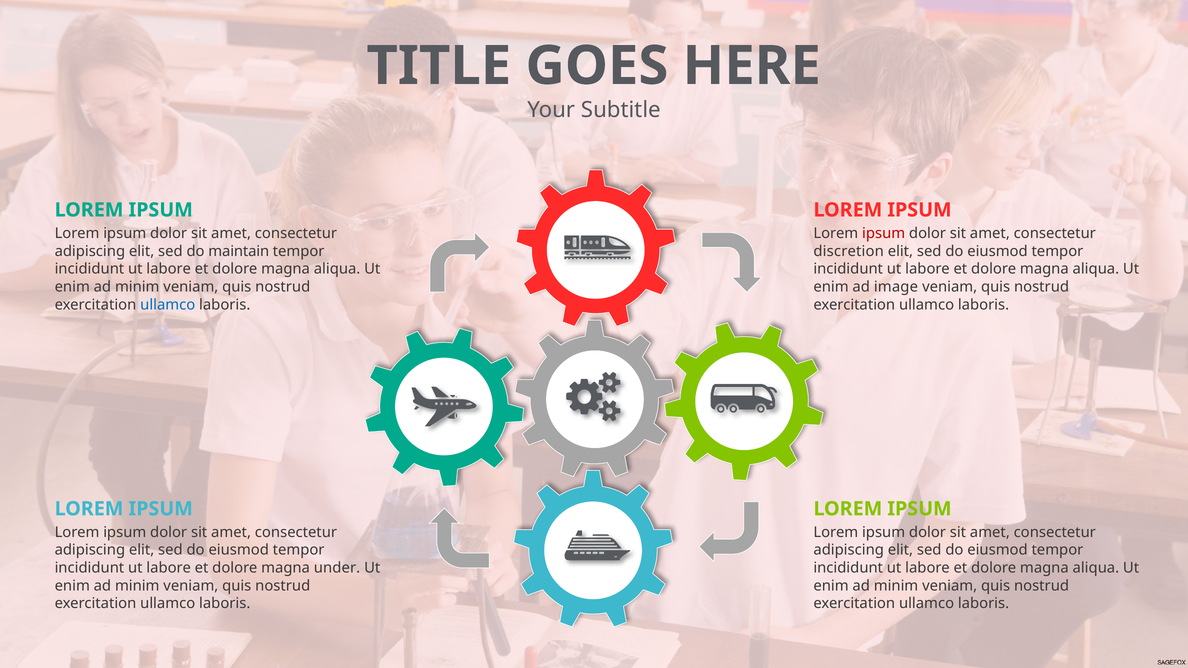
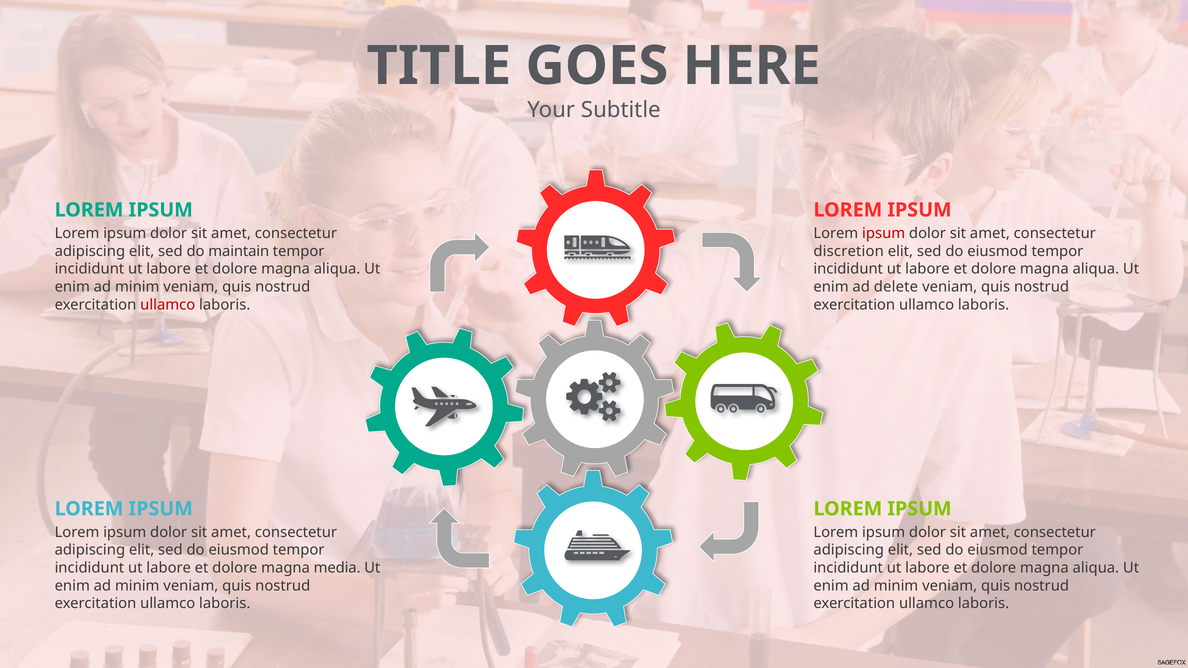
image: image -> delete (896, 287)
ullamco colour: blue -> red (168, 305)
under: under -> media (337, 568)
